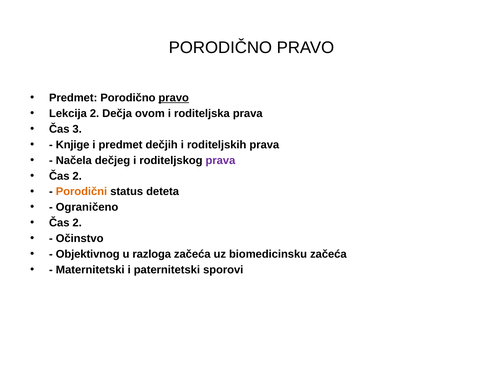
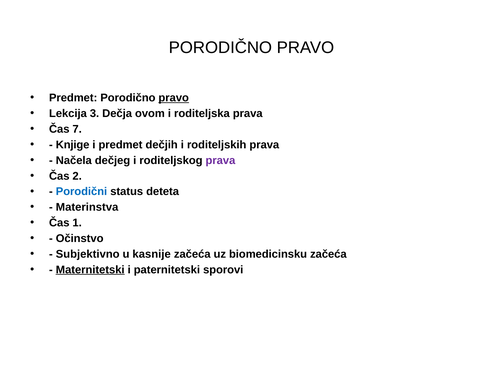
Lekcija 2: 2 -> 3 (95, 114)
3: 3 -> 7 (77, 129)
Porodični colour: orange -> blue (82, 192)
Ograničeno: Ograničeno -> Materinstva (87, 207)
2: 2 -> 1 (77, 223)
Objektivnog: Objektivnog -> Subjektivno (88, 254)
razloga: razloga -> kasnije (152, 254)
Maternitetski underline: none -> present (90, 270)
